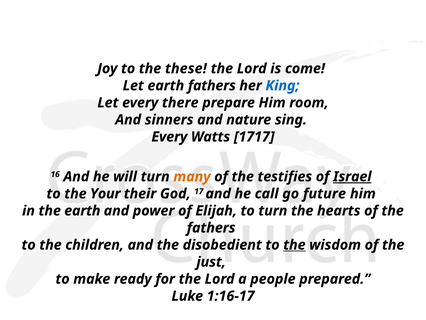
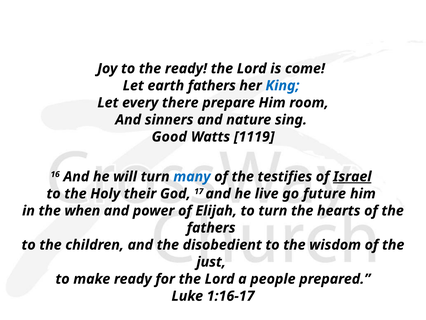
the these: these -> ready (186, 68)
Every: Every -> Good (169, 137)
1717: 1717 -> 1119 (254, 137)
many colour: orange -> blue (192, 176)
Your: Your -> Holy (105, 193)
call: call -> live (267, 193)
the earth: earth -> when (82, 210)
the underline: present -> none (294, 245)
